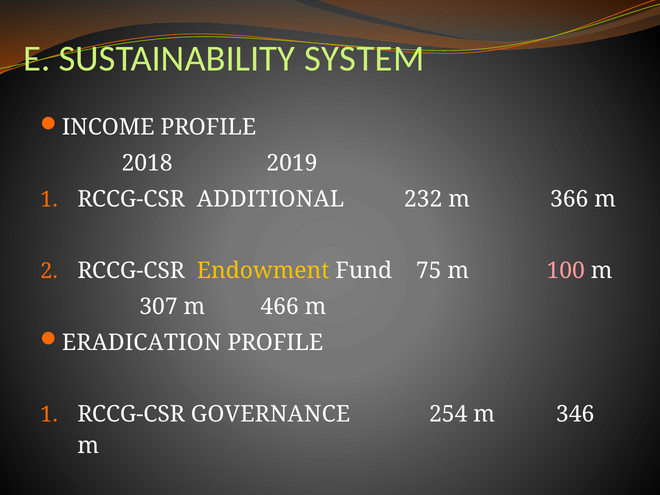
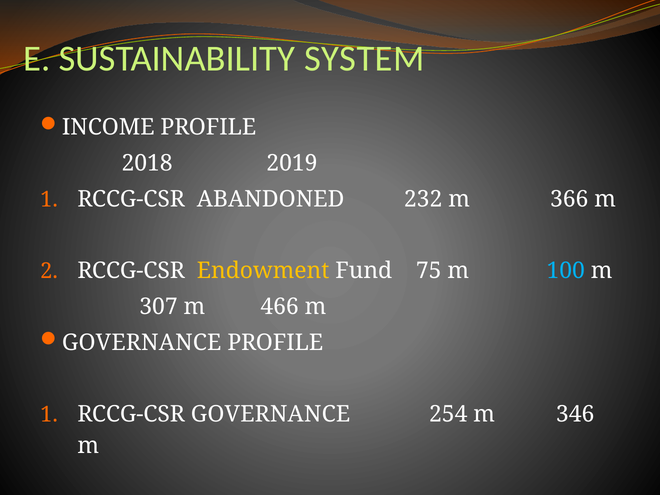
ADDITIONAL: ADDITIONAL -> ABANDONED (271, 199)
100 colour: pink -> light blue (566, 271)
ERADICATION: ERADICATION -> GOVERNANCE (142, 343)
